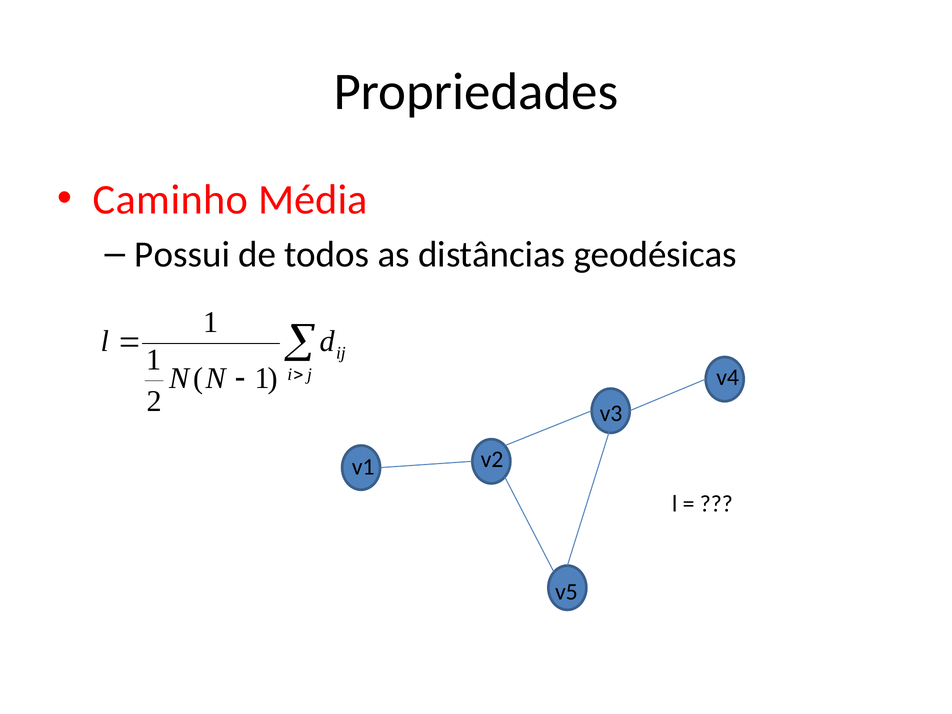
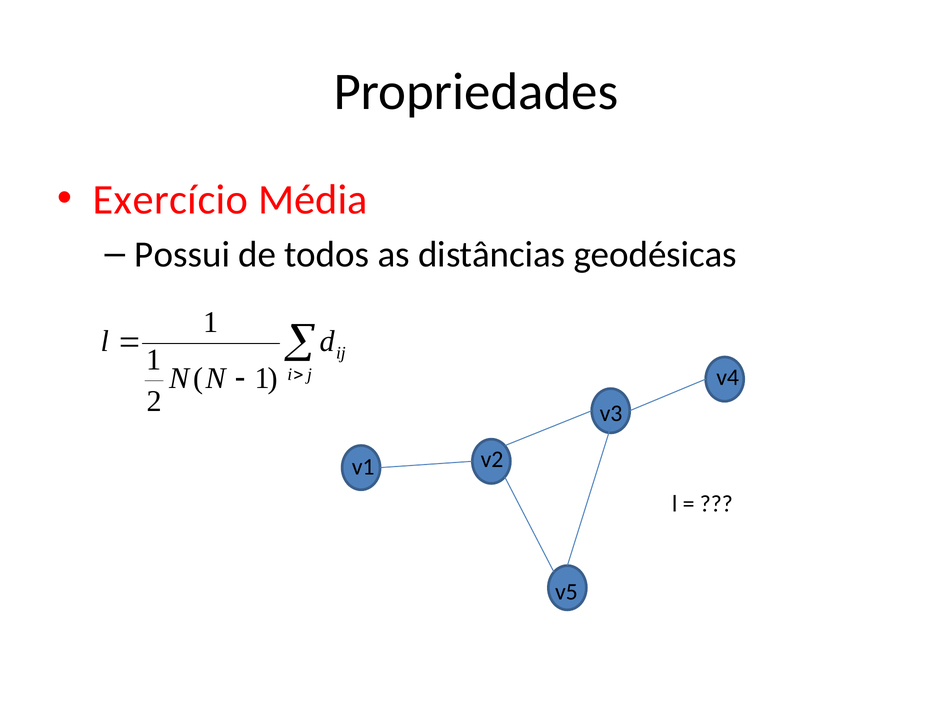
Caminho: Caminho -> Exercício (171, 200)
